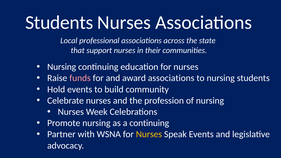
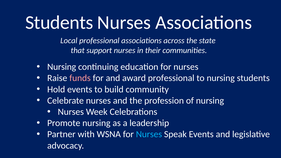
award associations: associations -> professional (171, 78)
a continuing: continuing -> leadership (149, 123)
Nurses colour: yellow -> light blue (149, 134)
